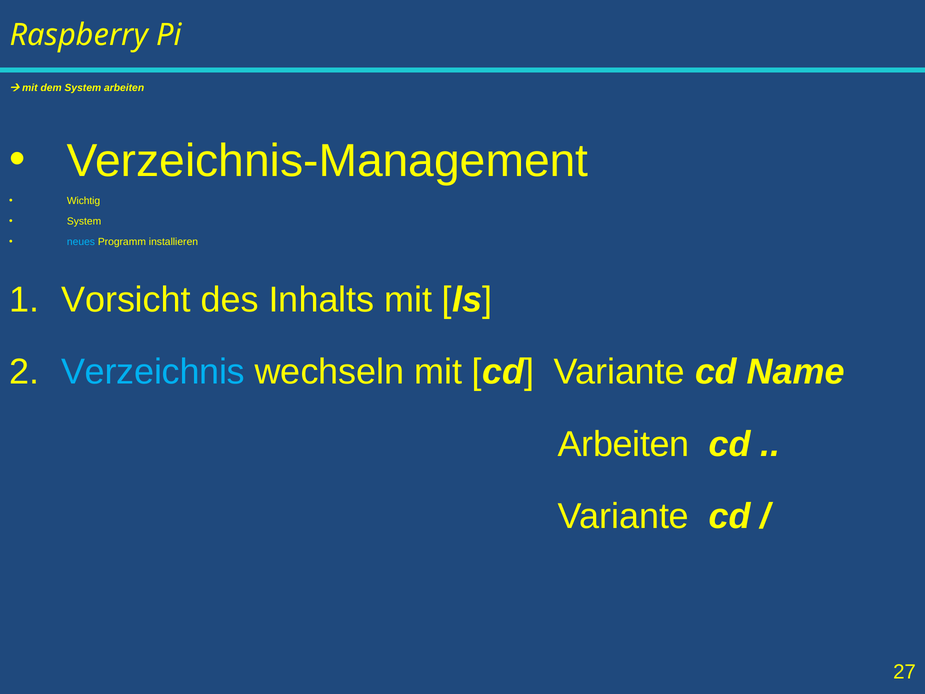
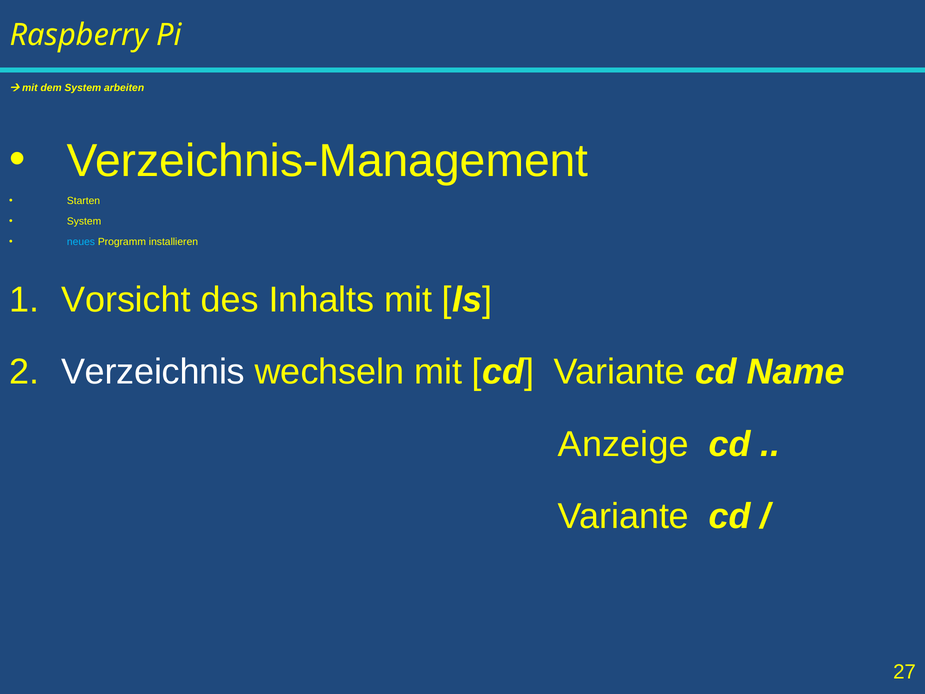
Wichtig: Wichtig -> Starten (83, 201)
Verzeichnis colour: light blue -> white (153, 372)
Arbeiten: Arbeiten -> Anzeige (623, 444)
